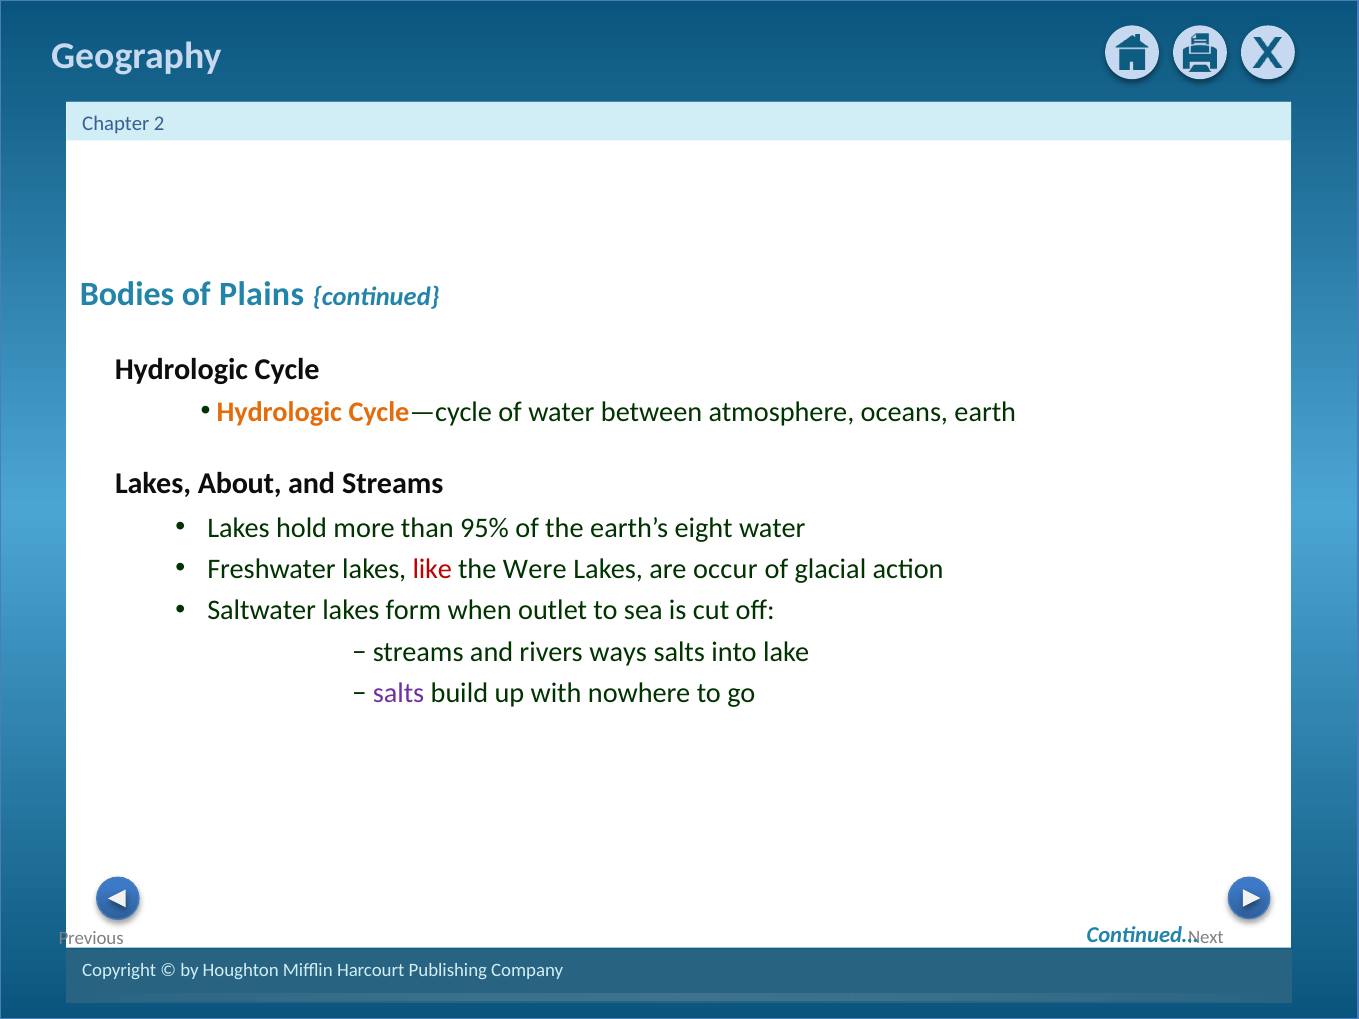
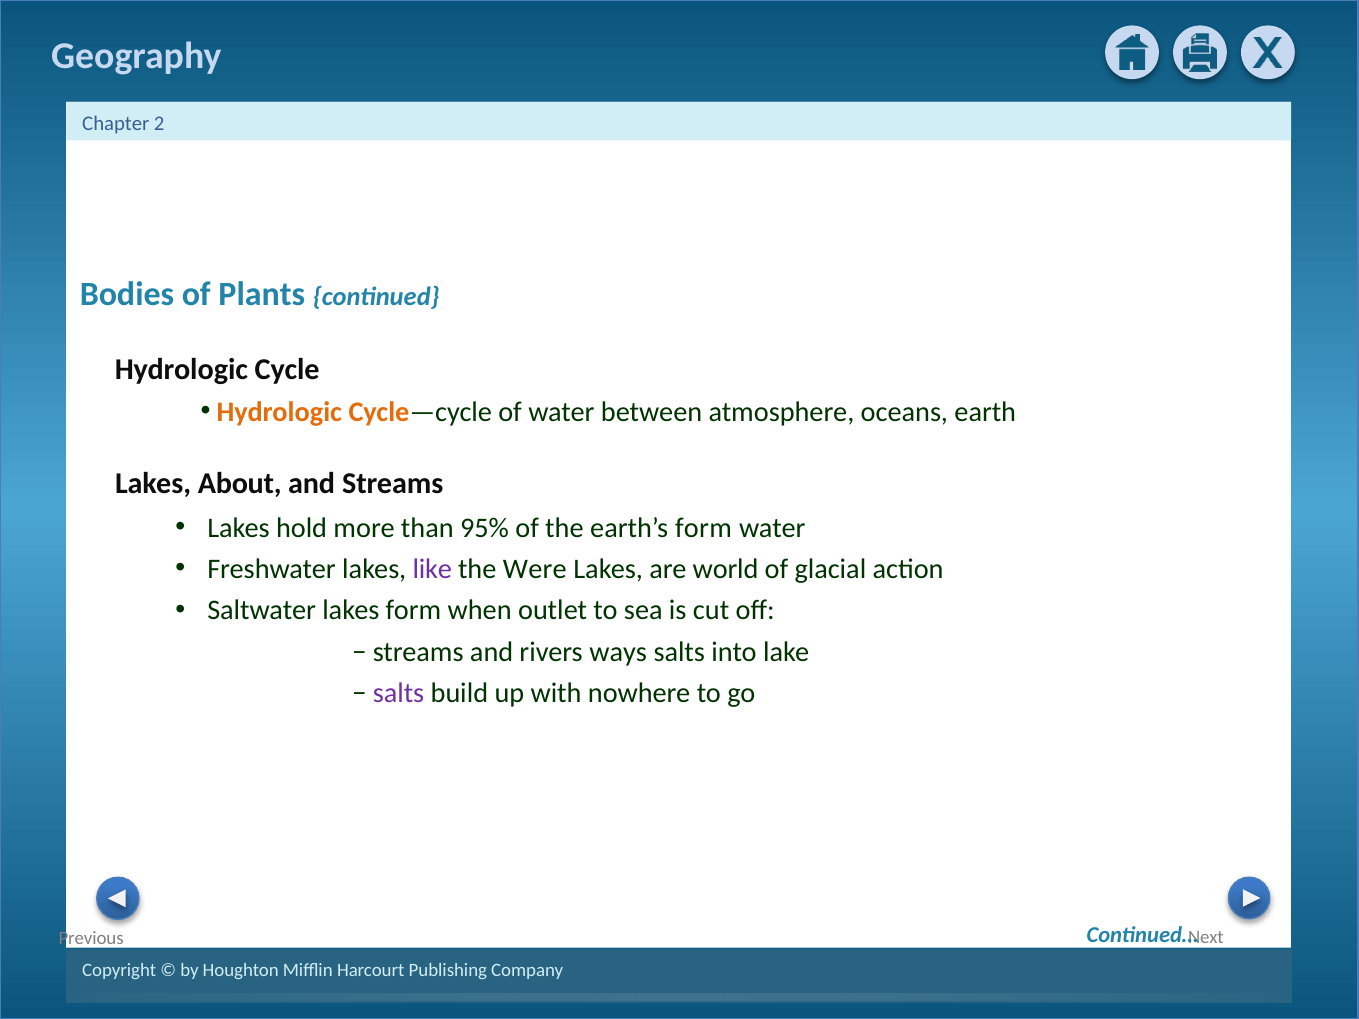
Plains: Plains -> Plants (262, 294)
earth’s eight: eight -> form (703, 528)
like colour: red -> purple (432, 569)
occur: occur -> world (726, 569)
